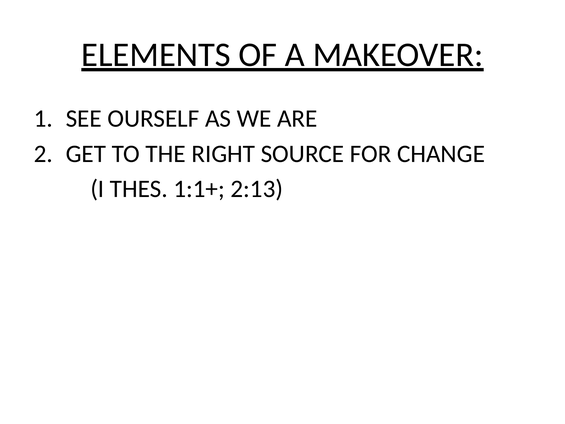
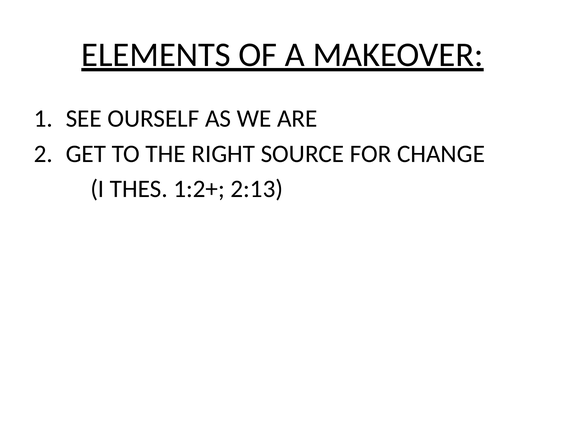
1:1+: 1:1+ -> 1:2+ (199, 189)
